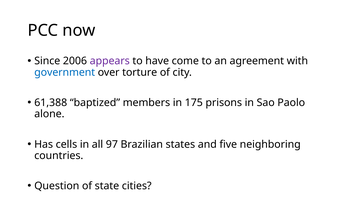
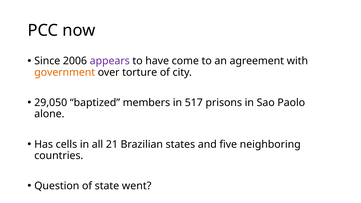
government colour: blue -> orange (65, 72)
61,388: 61,388 -> 29,050 (51, 103)
175: 175 -> 517 (194, 103)
97: 97 -> 21 (112, 144)
cities: cities -> went (137, 186)
